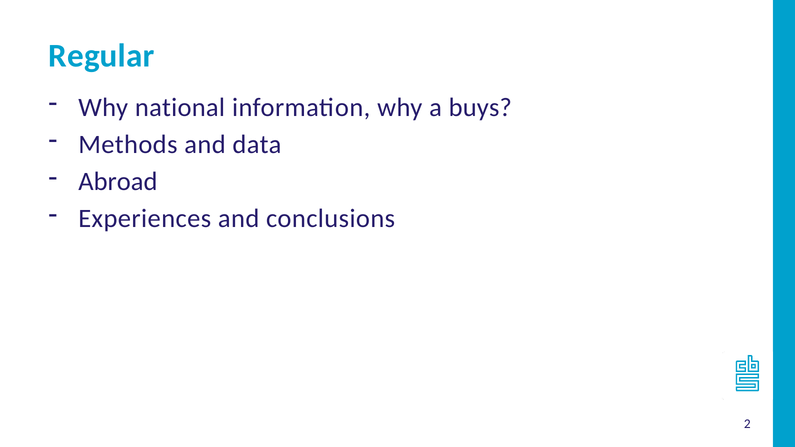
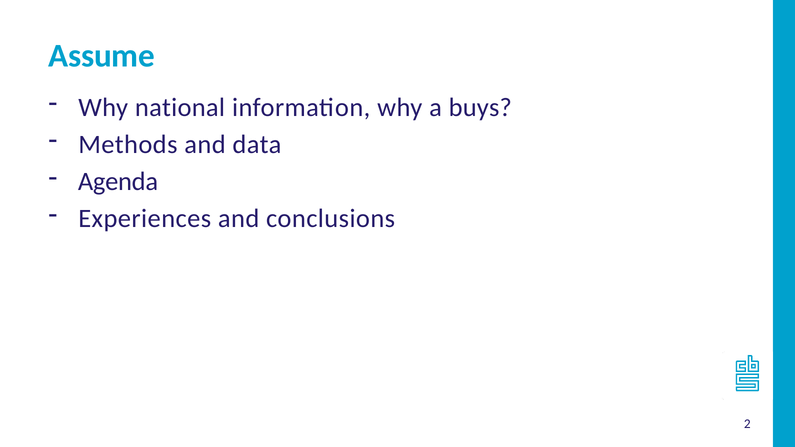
Regular: Regular -> Assume (102, 56)
Abroad: Abroad -> Agenda (118, 182)
